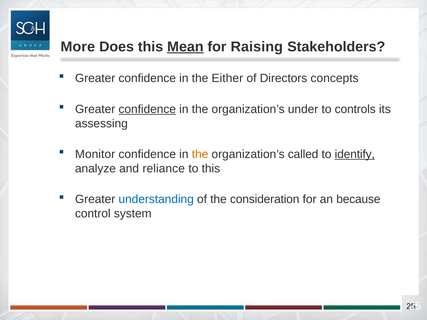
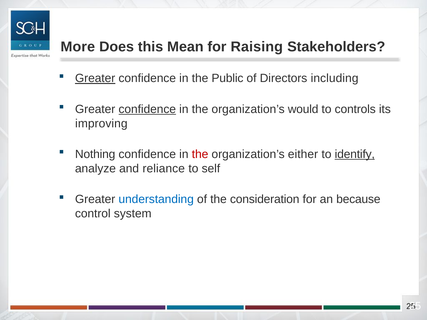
Mean underline: present -> none (185, 47)
Greater underline: none -> present (95, 78)
Either: Either -> Public (227, 78)
concepts: concepts -> including (335, 78)
under: under -> would (303, 109)
assessing: assessing -> improving (101, 124)
Monitor: Monitor -> Nothing (95, 154)
the colour: orange -> red (200, 154)
called: called -> either (303, 154)
to this: this -> self (211, 169)
